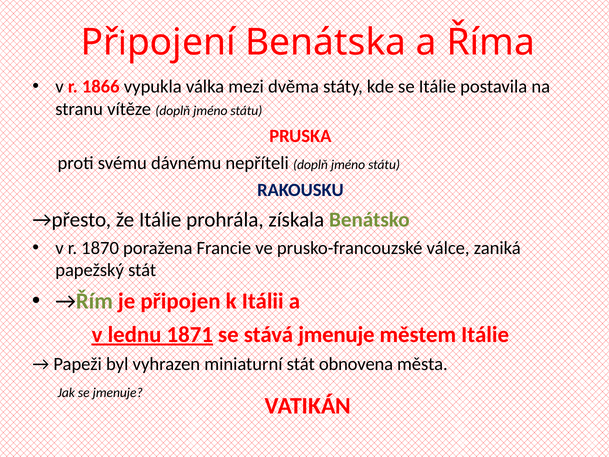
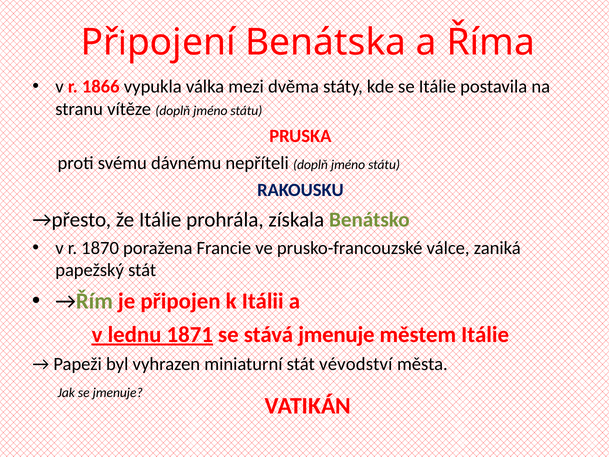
obnovena: obnovena -> vévodství (356, 364)
